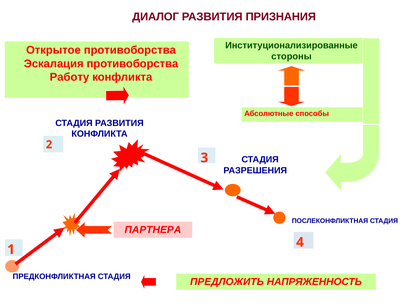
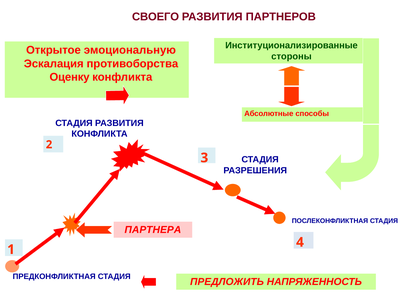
ДИАЛОГ: ДИАЛОГ -> СВОЕГО (156, 17)
ПРИЗНАНИЯ: ПРИЗНАНИЯ -> ПАРТНЕРОВ (281, 17)
Открытое противоборства: противоборства -> эмоциональную (130, 50)
Работу: Работу -> Оценку (70, 77)
